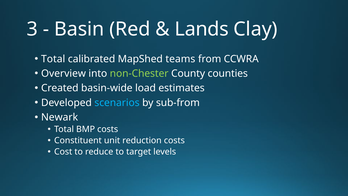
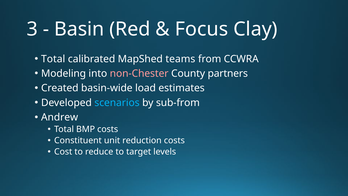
Lands: Lands -> Focus (202, 29)
Overview: Overview -> Modeling (64, 73)
non-Chester colour: light green -> pink (139, 73)
counties: counties -> partners (228, 73)
Newark: Newark -> Andrew (60, 117)
